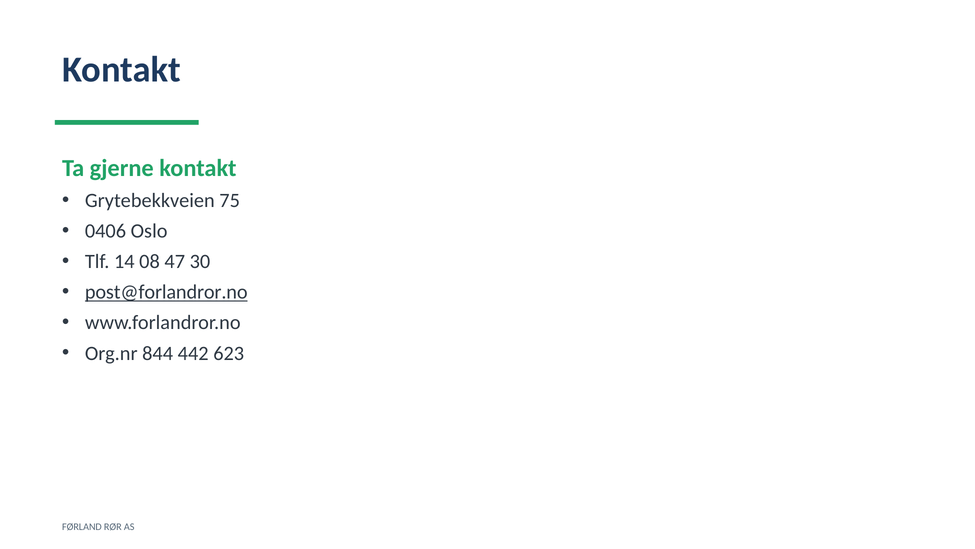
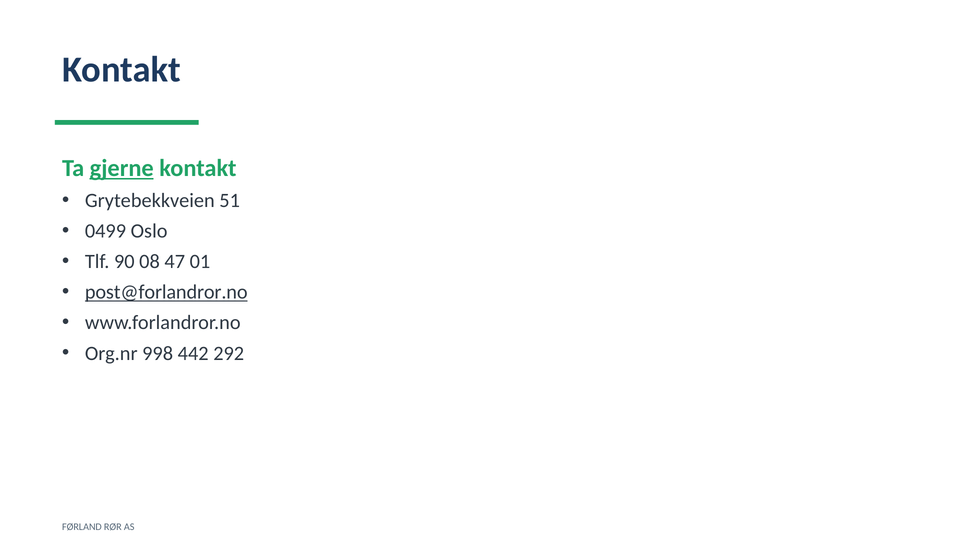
gjerne underline: none -> present (122, 168)
75: 75 -> 51 (230, 200)
0406: 0406 -> 0499 (105, 231)
14: 14 -> 90 (124, 261)
30: 30 -> 01 (200, 261)
844: 844 -> 998 (158, 353)
623: 623 -> 292 (229, 353)
